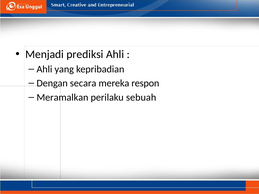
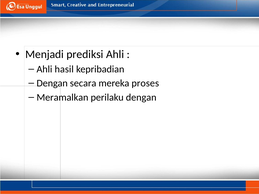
yang: yang -> hasil (64, 69)
respon: respon -> proses (145, 83)
perilaku sebuah: sebuah -> dengan (141, 97)
